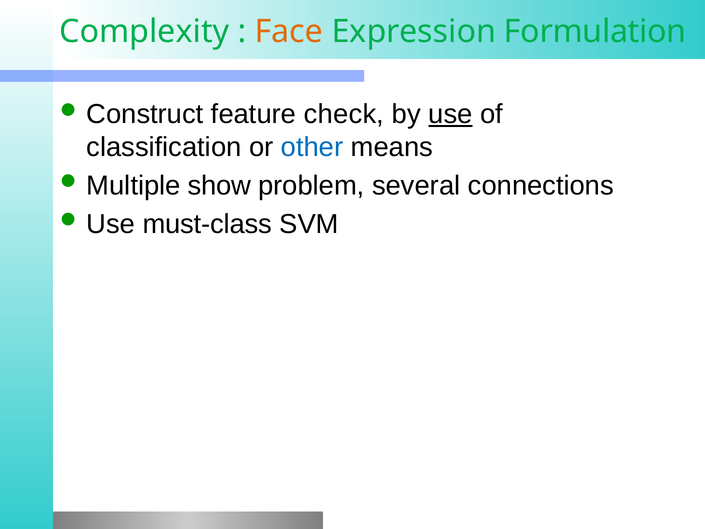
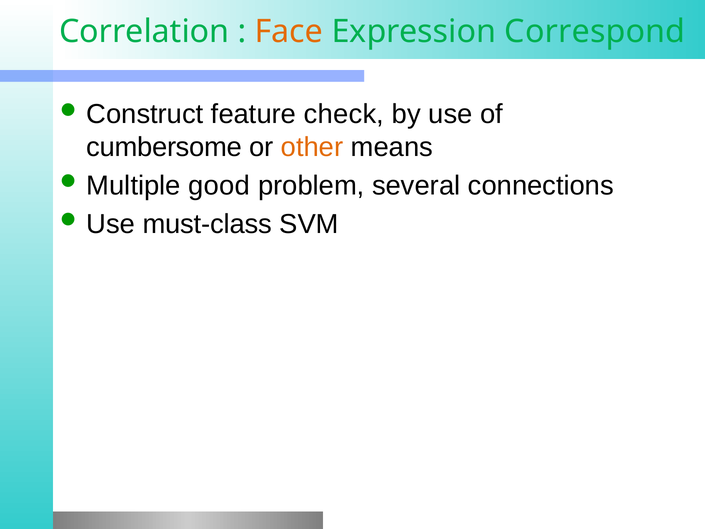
Complexity: Complexity -> Correlation (144, 32)
Formulation: Formulation -> Correspond (595, 32)
use underline: present -> none (450, 114)
classification: classification -> cumbersome (164, 147)
other colour: blue -> orange (312, 147)
show: show -> good (219, 186)
